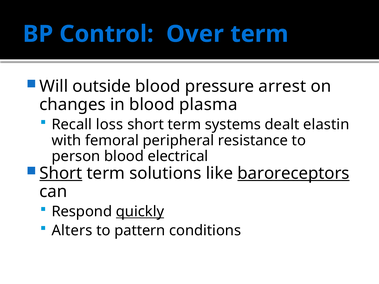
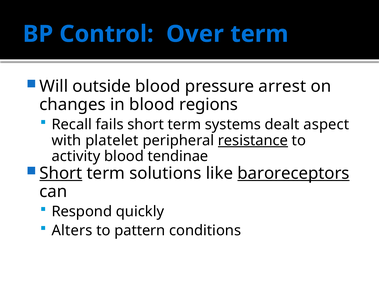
plasma: plasma -> regions (208, 105)
loss: loss -> fails (110, 125)
elastin: elastin -> aspect (326, 125)
femoral: femoral -> platelet (112, 141)
resistance underline: none -> present (253, 141)
person: person -> activity (76, 156)
electrical: electrical -> tendinae (178, 156)
quickly underline: present -> none (140, 212)
